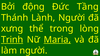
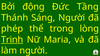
Lành: Lành -> Sáng (43, 18)
xưng: xưng -> phép (12, 29)
Maria underline: present -> none (57, 40)
